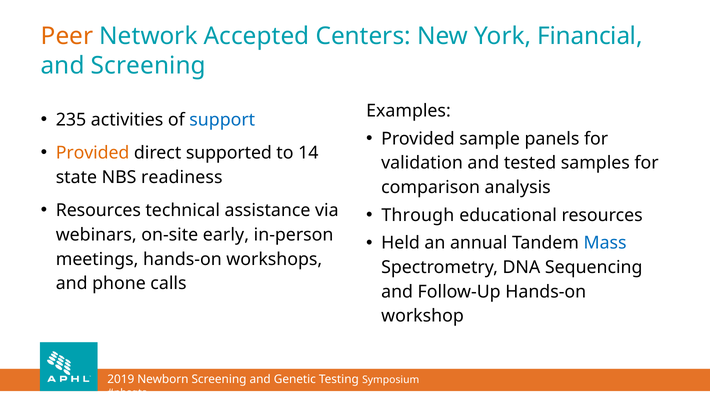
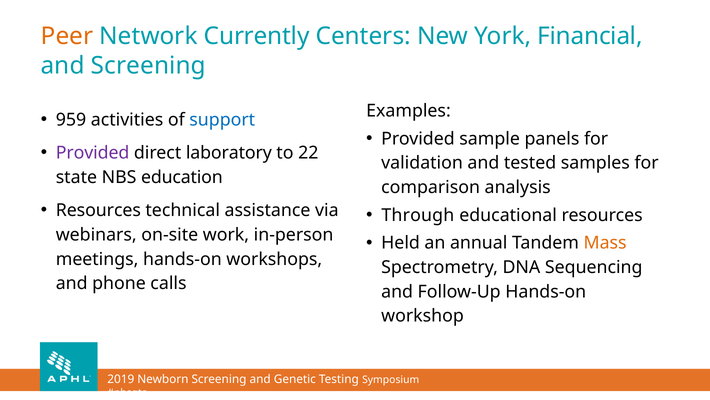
Accepted: Accepted -> Currently (257, 36)
235: 235 -> 959 (71, 120)
Provided colour: orange -> purple (93, 153)
supported: supported -> laboratory (229, 153)
14: 14 -> 22 (308, 153)
readiness: readiness -> education (182, 177)
early: early -> work (226, 234)
Mass colour: blue -> orange (605, 243)
